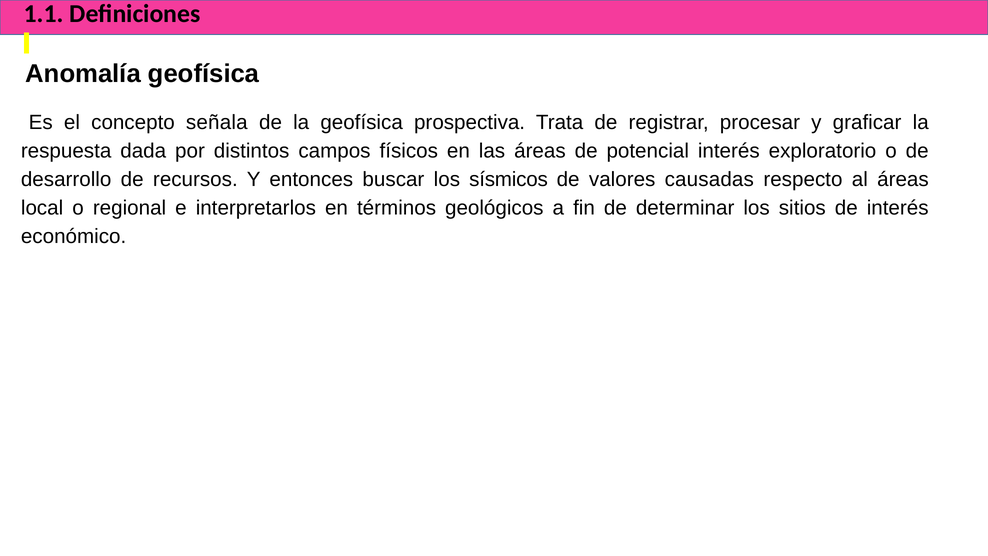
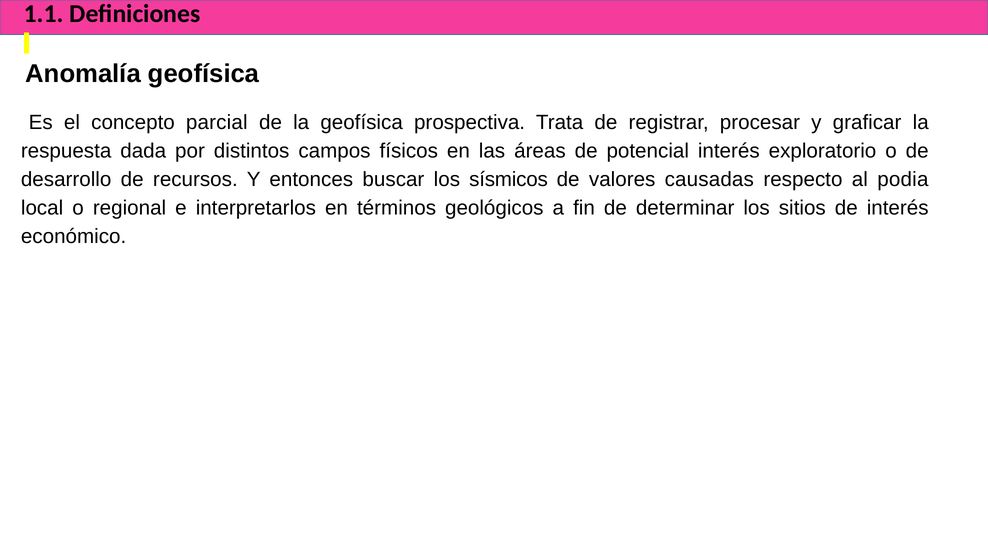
señala: señala -> parcial (217, 122)
al áreas: áreas -> podia (903, 179)
